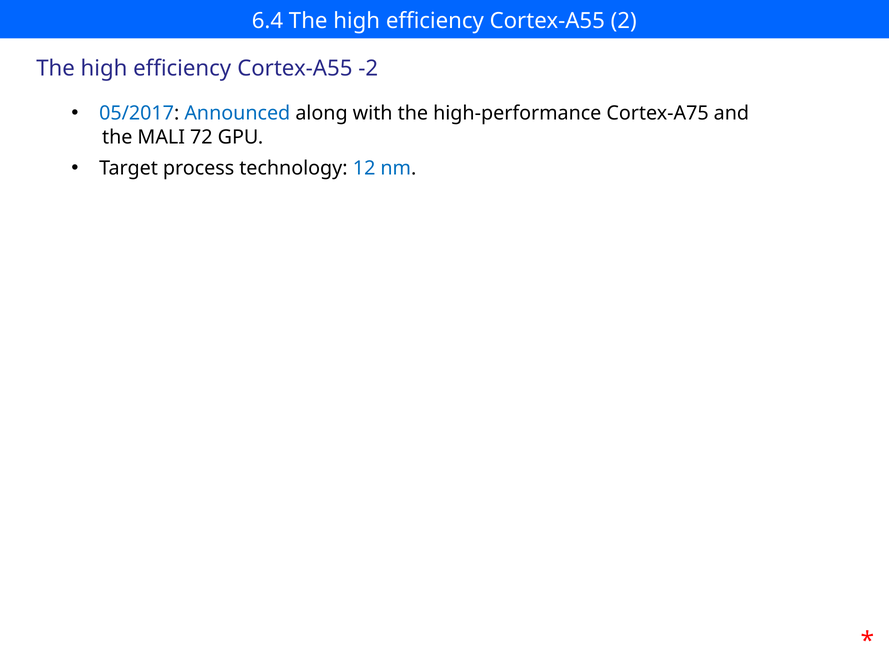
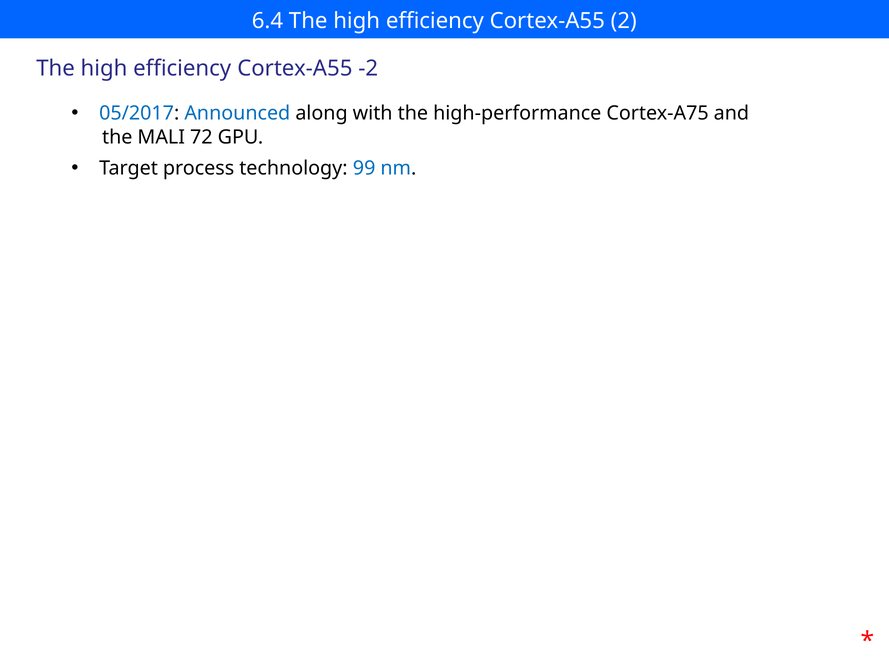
12: 12 -> 99 (364, 168)
